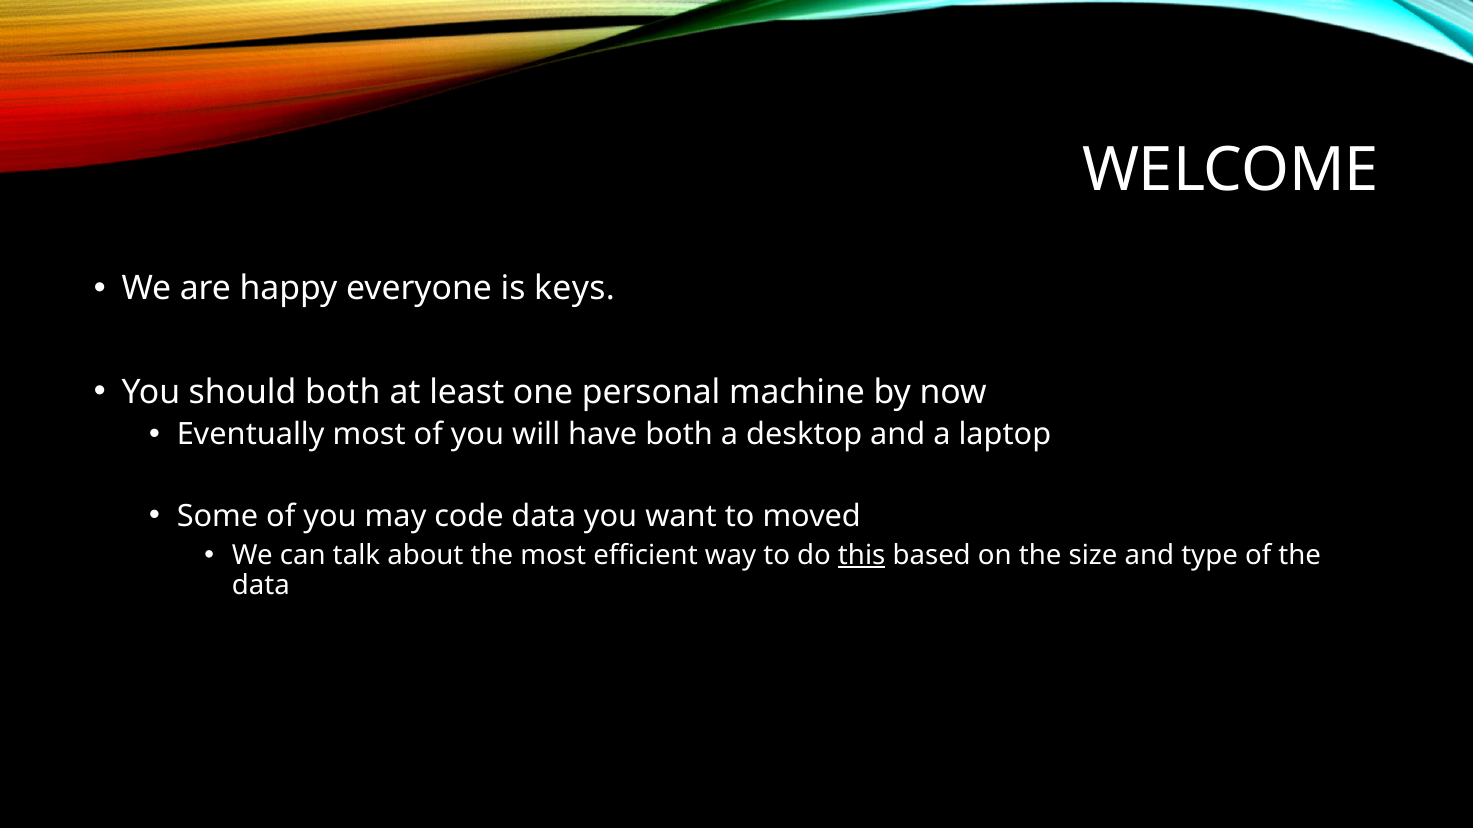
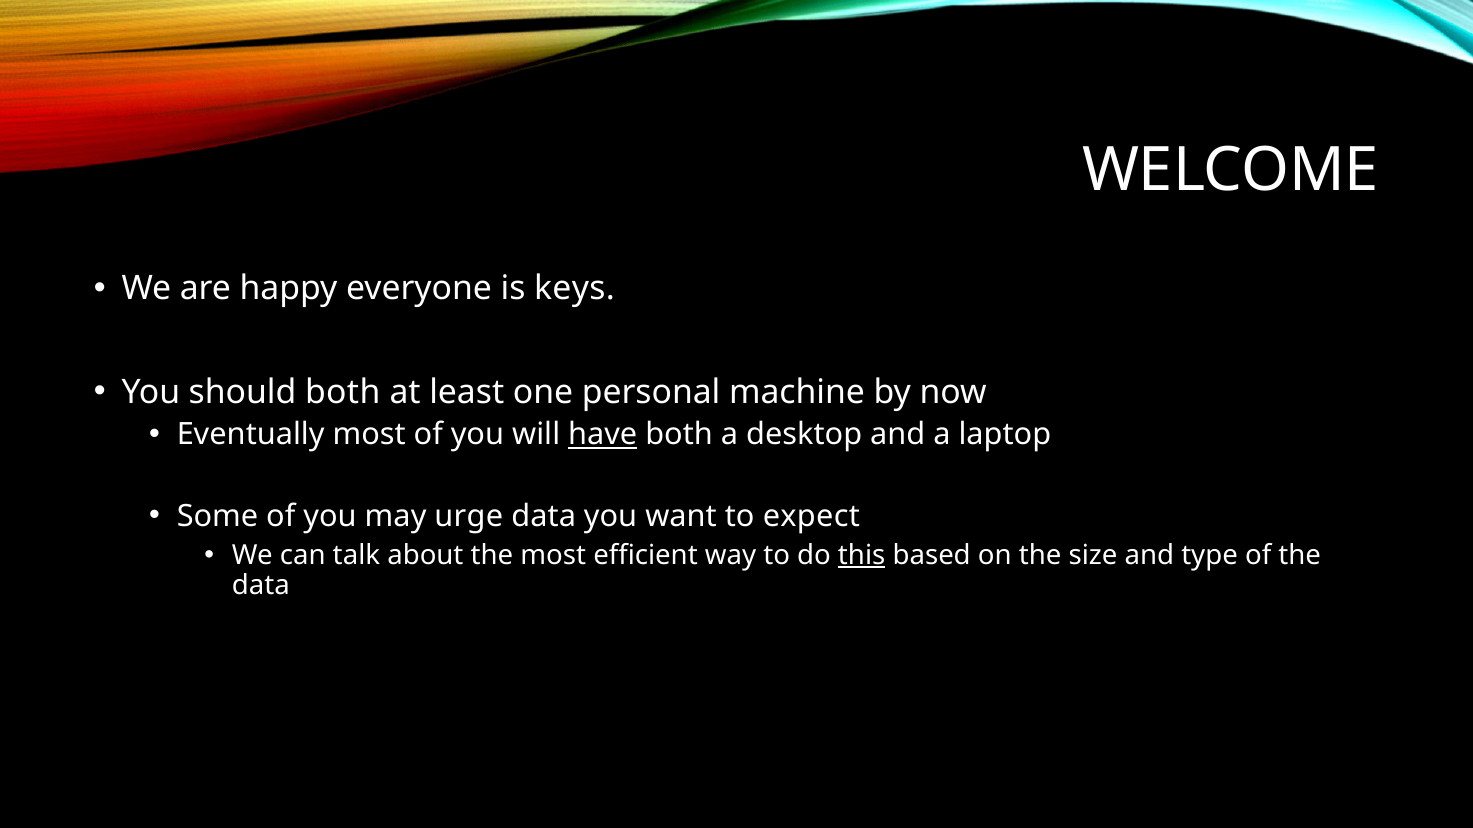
have underline: none -> present (603, 435)
code: code -> urge (469, 516)
moved: moved -> expect (811, 516)
